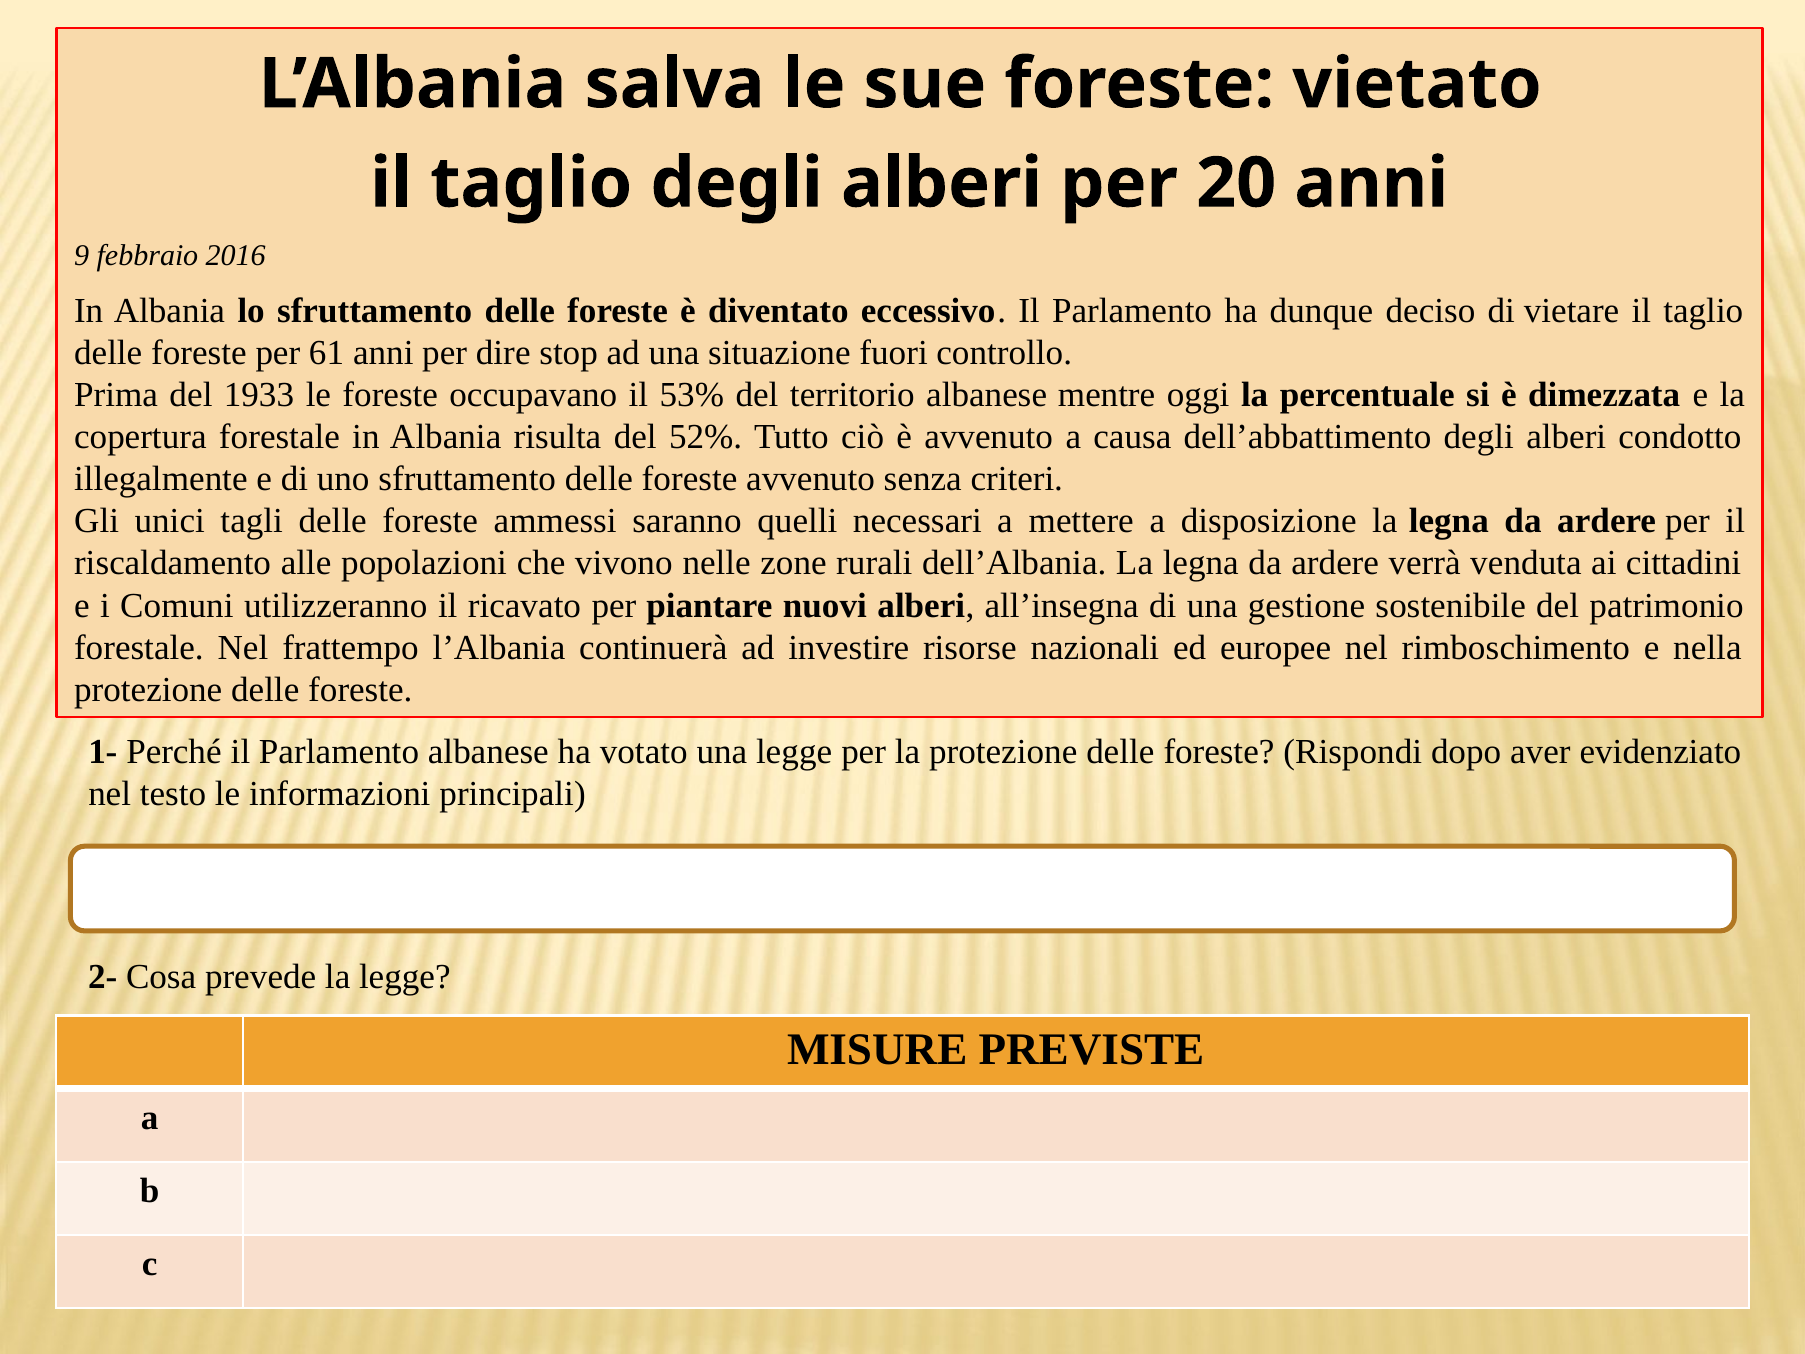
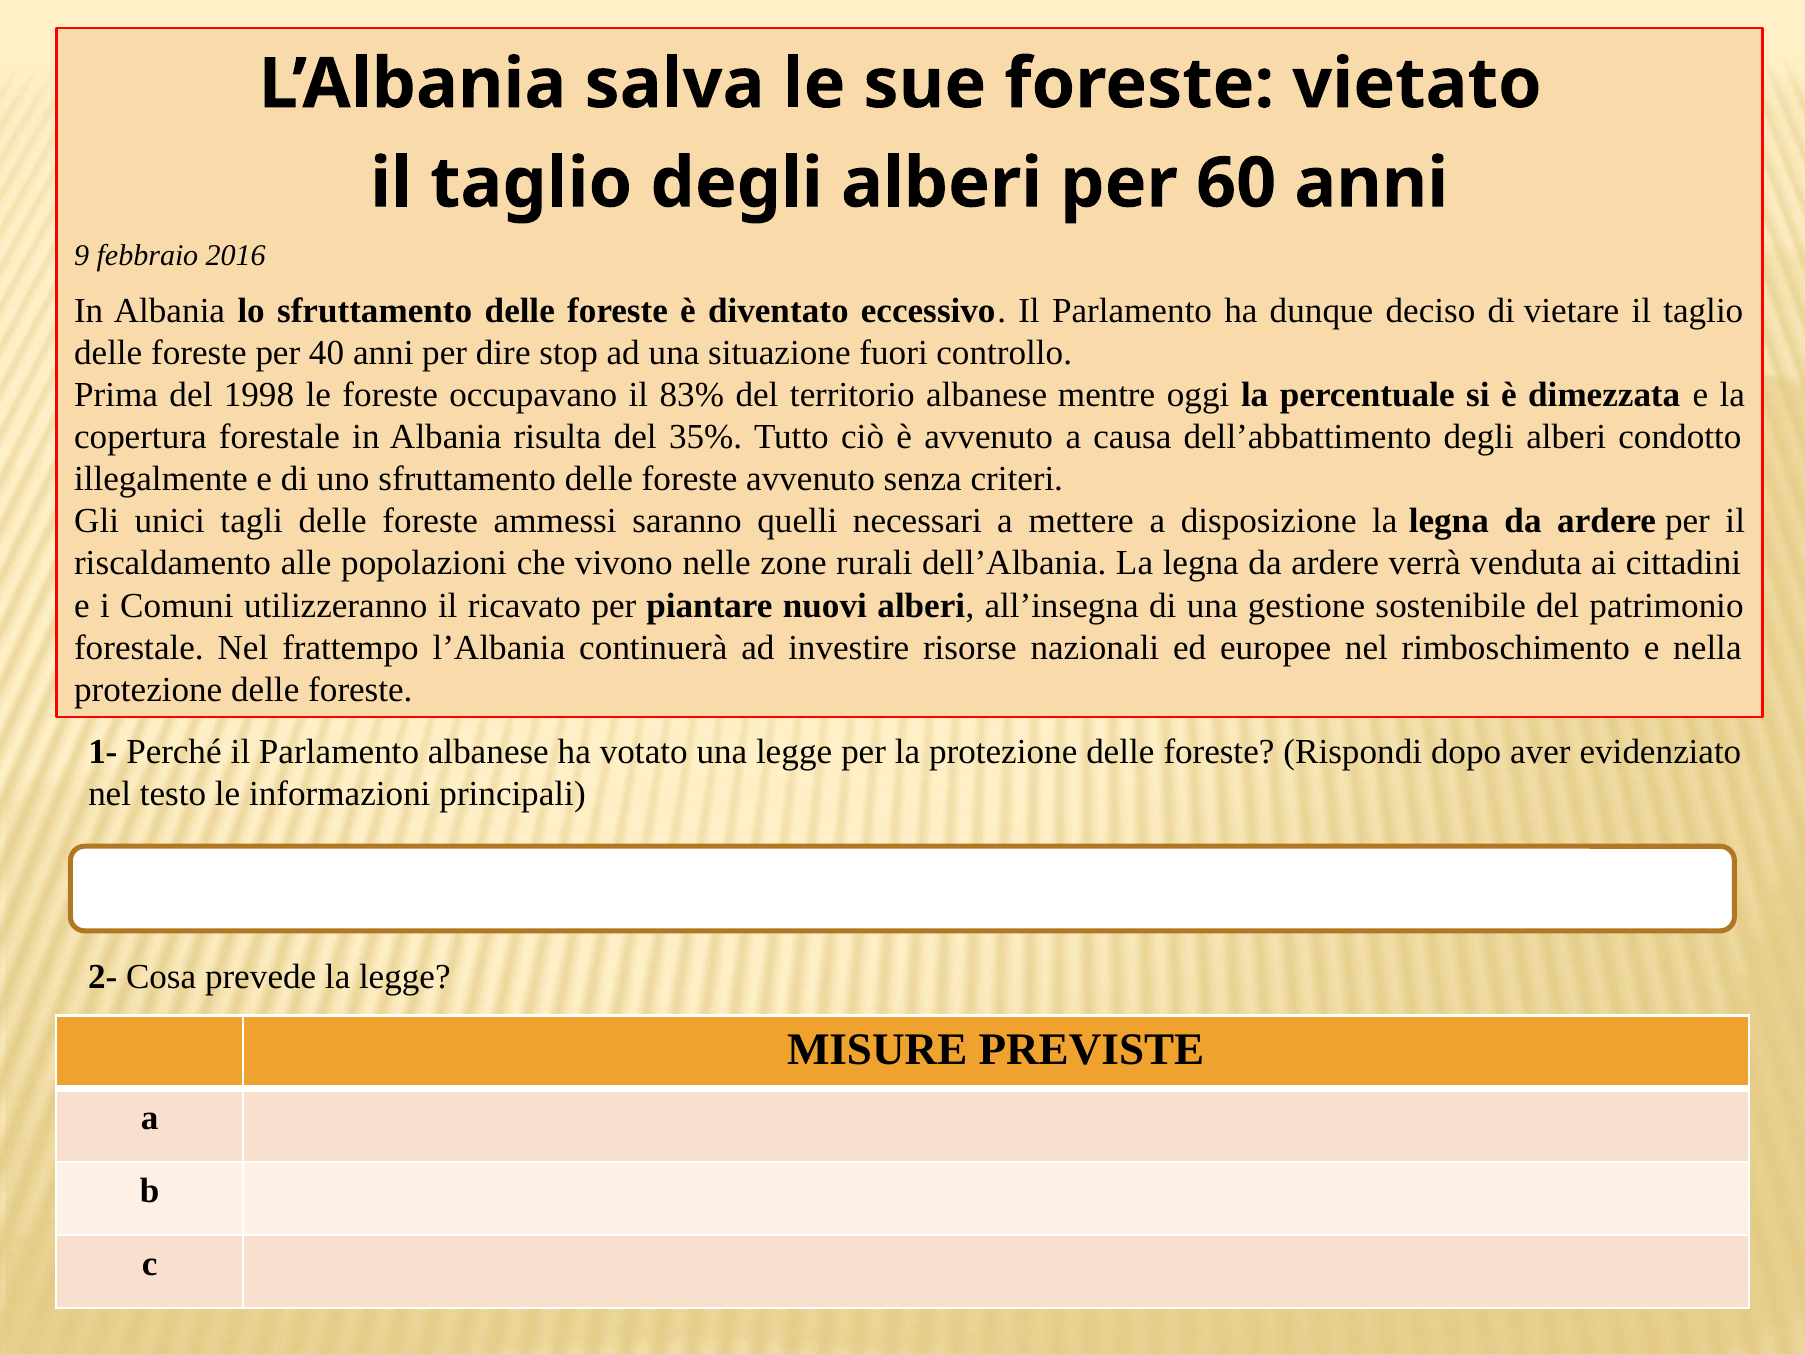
20: 20 -> 60 (1236, 183)
61: 61 -> 40 (327, 353)
1933: 1933 -> 1998 (259, 395)
53%: 53% -> 83% (692, 395)
52%: 52% -> 35% (706, 437)
